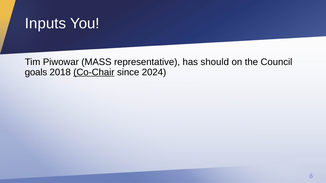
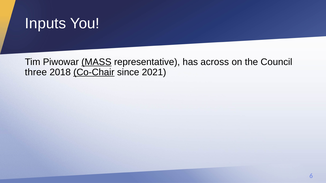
MASS underline: none -> present (96, 62)
should: should -> across (215, 62)
goals: goals -> three (36, 72)
2024: 2024 -> 2021 (154, 72)
